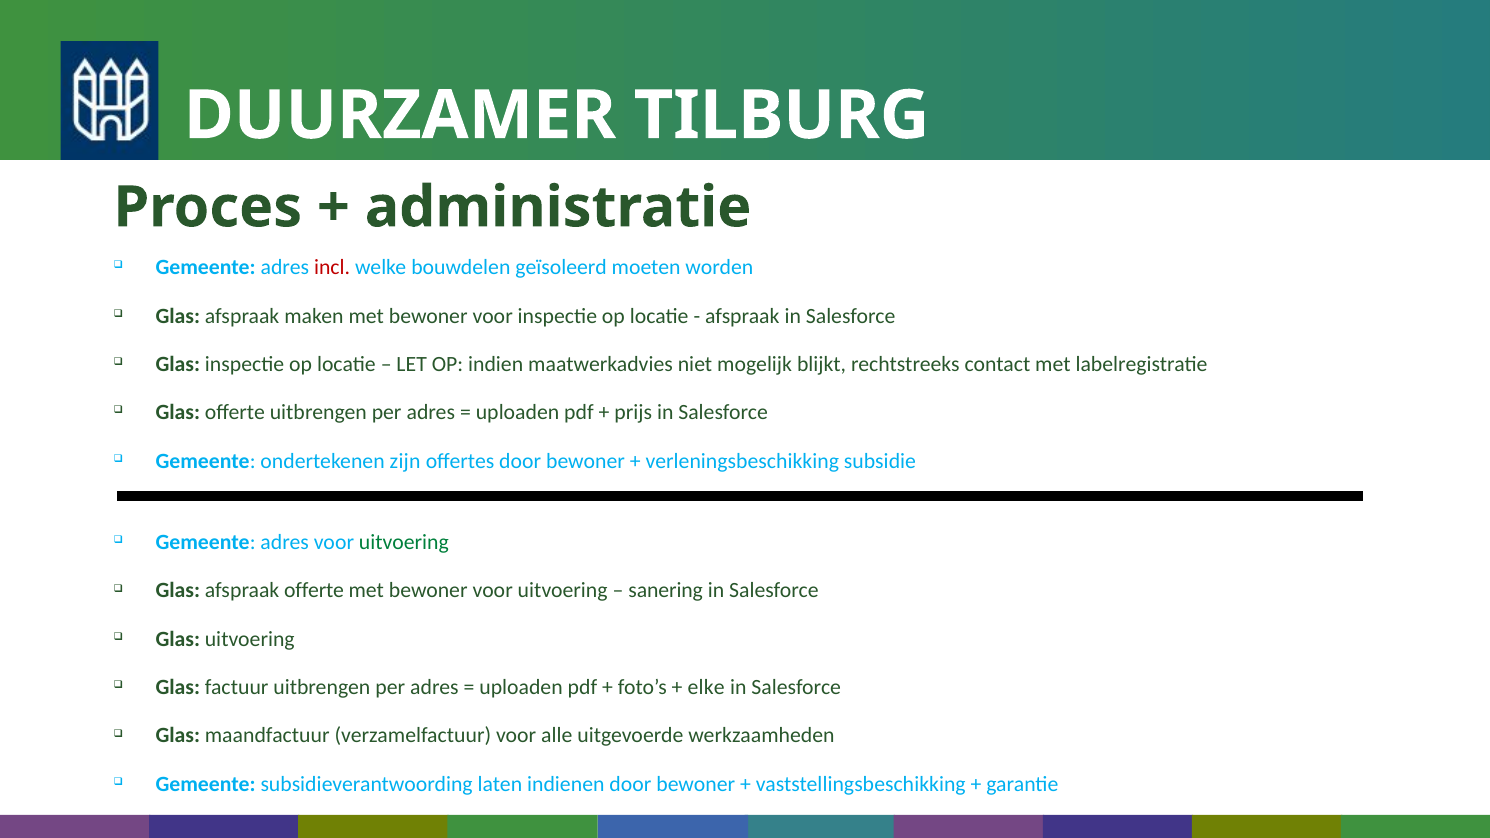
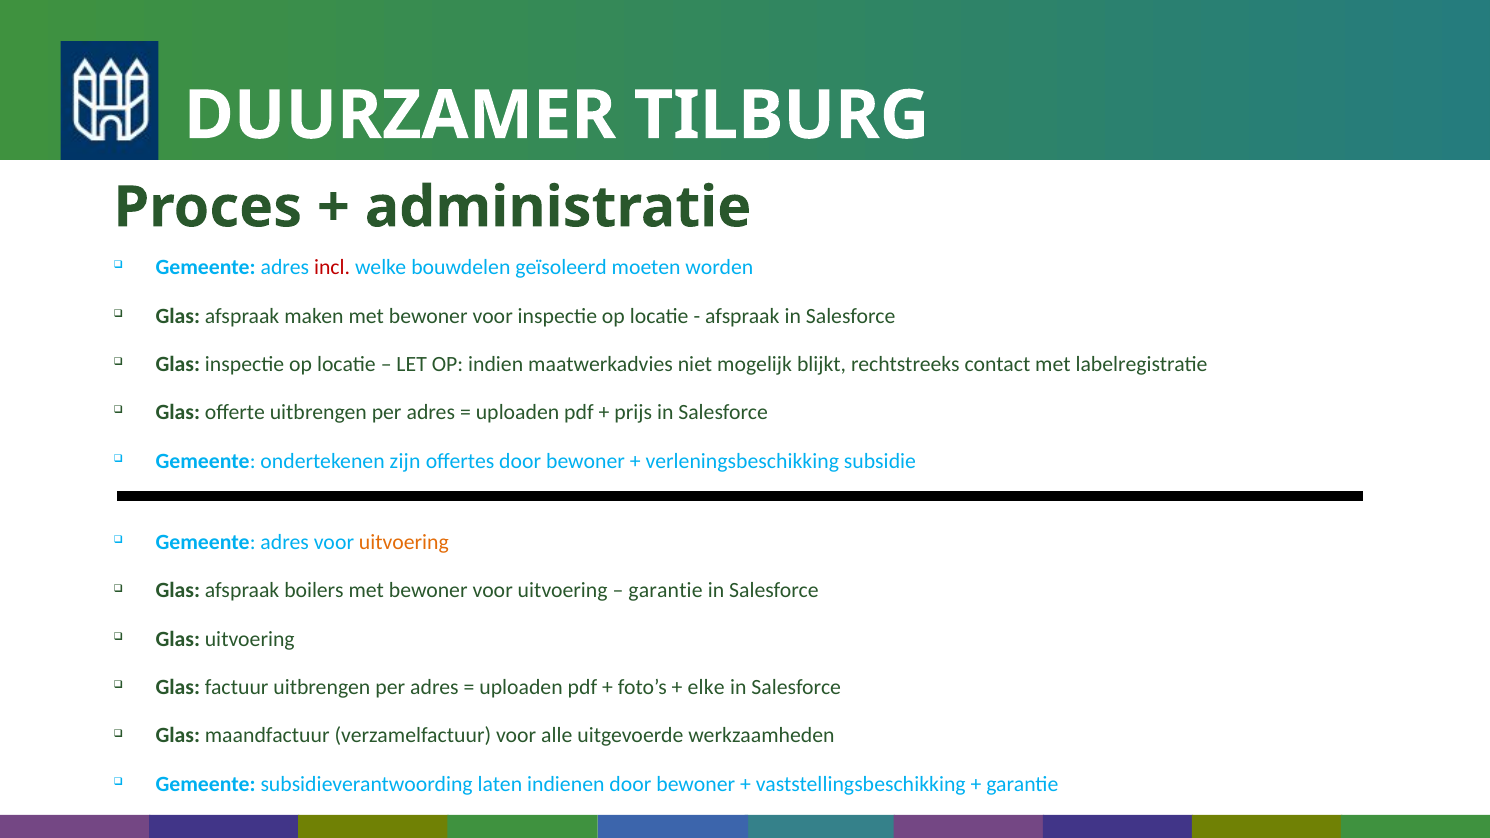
uitvoering colour: green -> orange (404, 542)
afspraak offerte: offerte -> boilers (314, 591)
sanering: sanering -> garantie (666, 591)
